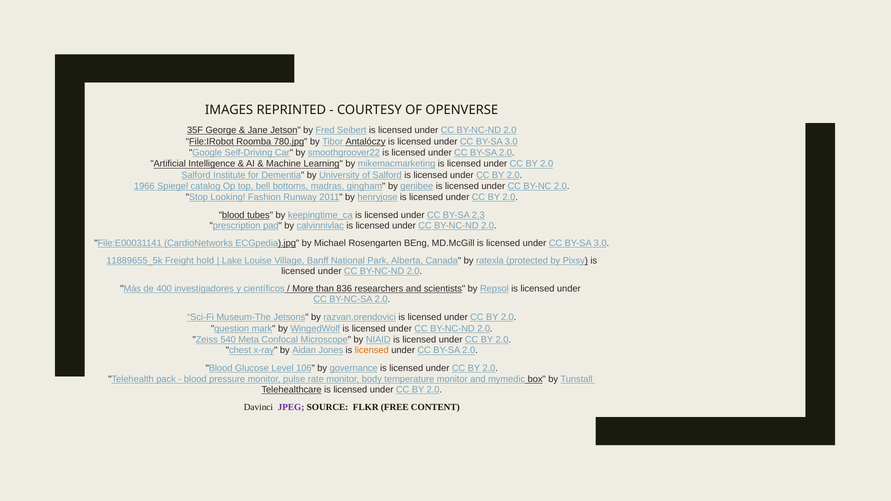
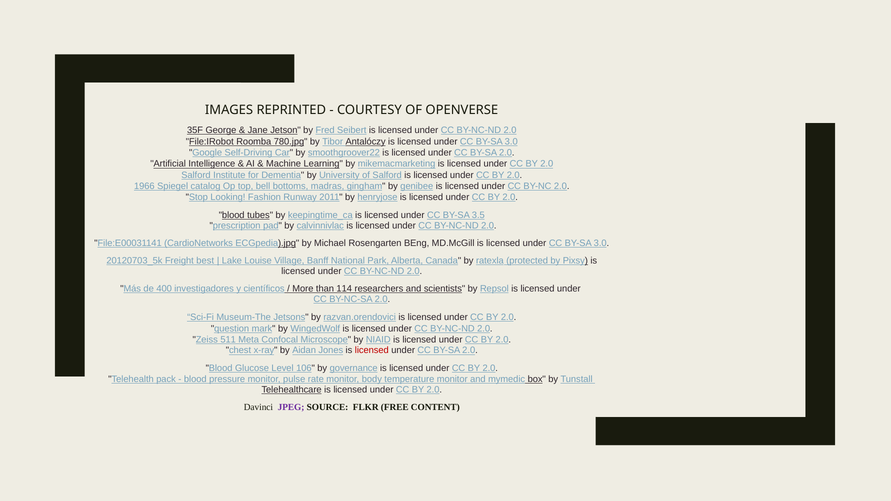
2.3: 2.3 -> 3.5 (478, 215)
11889655_5k: 11889655_5k -> 20120703_5k (134, 261)
hold: hold -> best (205, 261)
836: 836 -> 114 (344, 289)
540: 540 -> 511 (228, 340)
licensed colour: orange -> red (372, 351)
